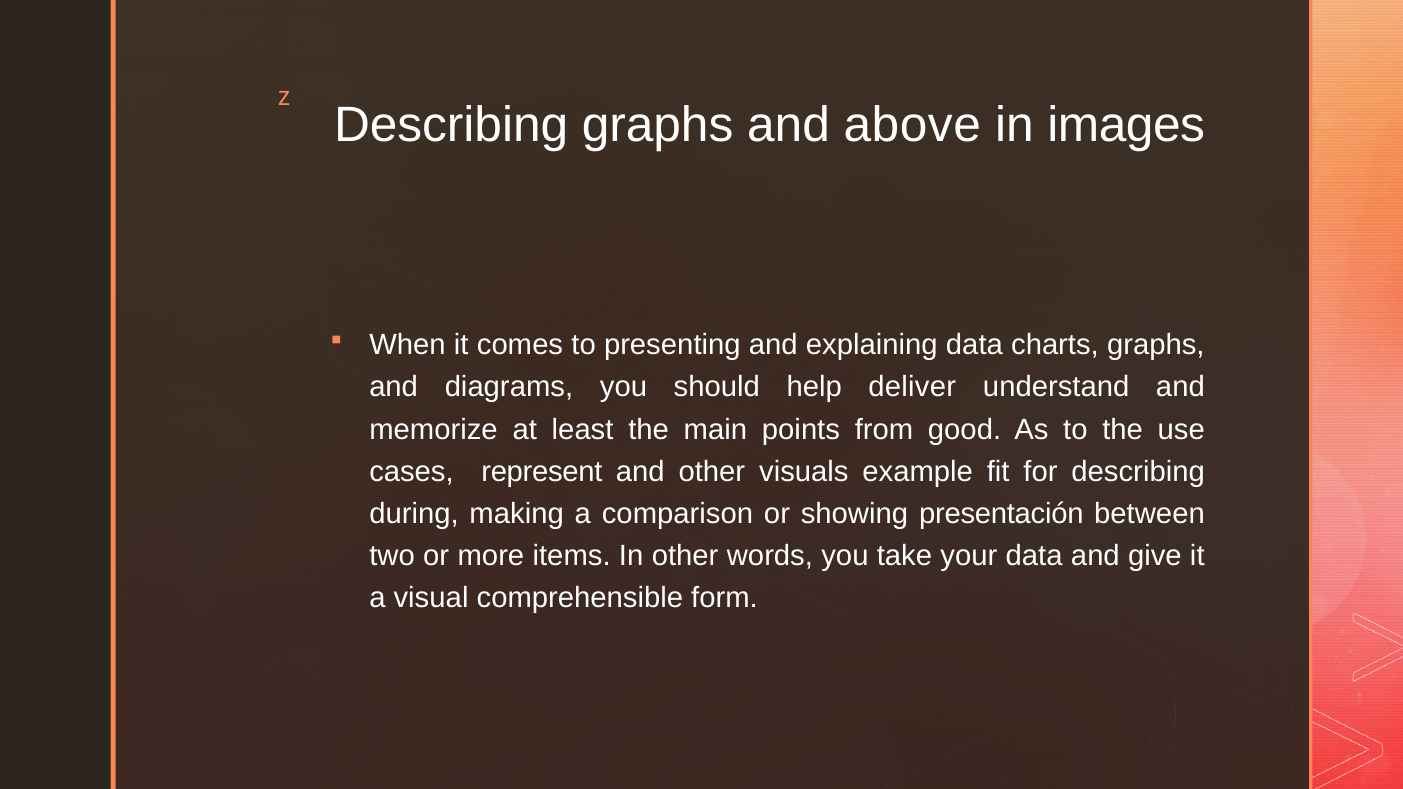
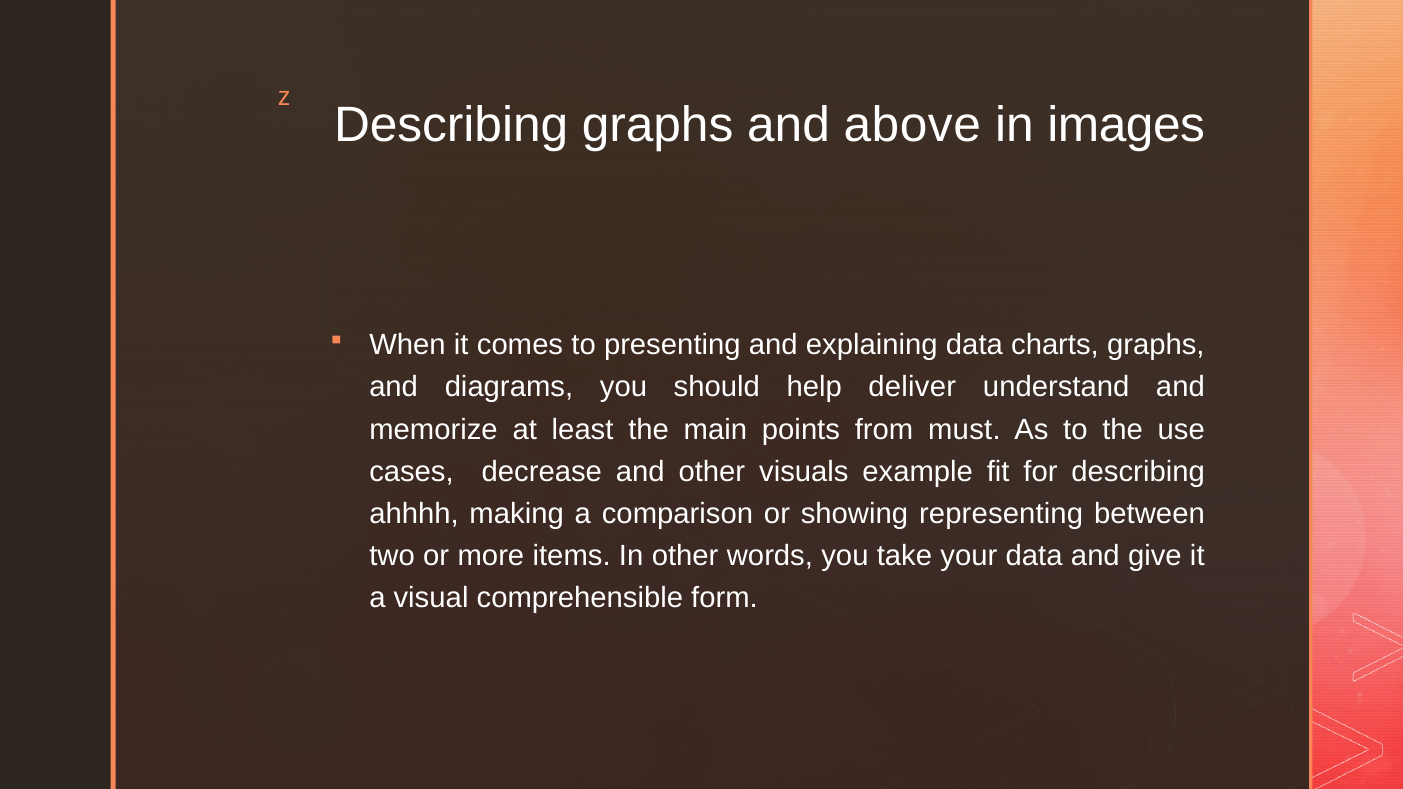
good: good -> must (964, 430)
represent: represent -> decrease (542, 472)
during: during -> ahhhh (414, 514)
presentación: presentación -> representing (1001, 514)
